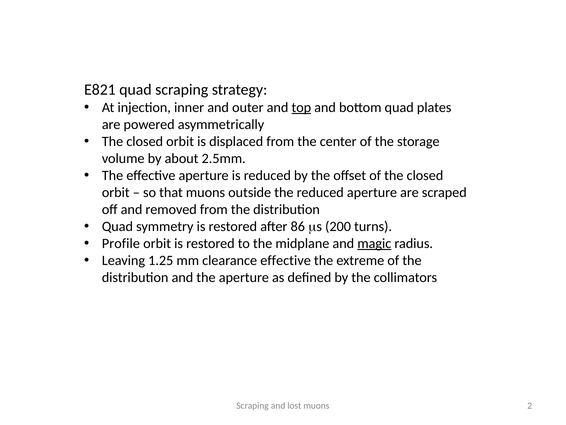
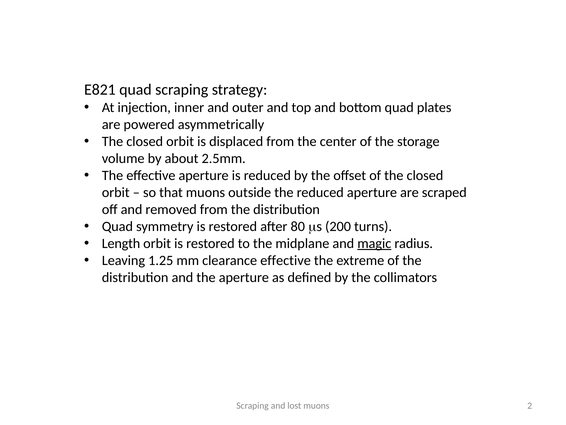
top underline: present -> none (301, 107)
86: 86 -> 80 (298, 226)
Profile: Profile -> Length (121, 243)
